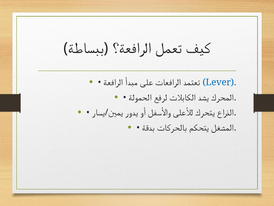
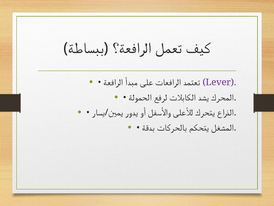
Lever colour: blue -> purple (219, 82)
